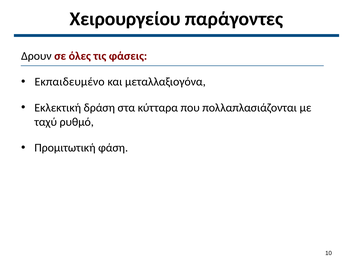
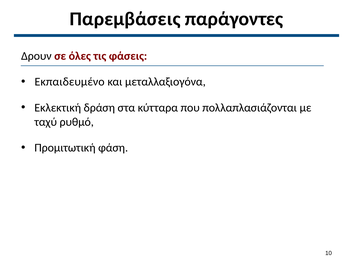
Χειρουργείου: Χειρουργείου -> Παρεμβάσεις (125, 19)
